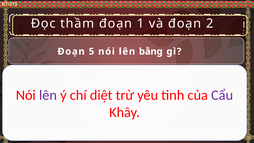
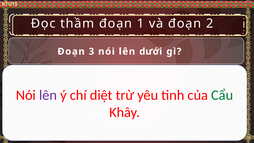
5: 5 -> 3 (91, 51)
bằng: bằng -> dưới (151, 51)
Cẩu colour: purple -> green (222, 95)
